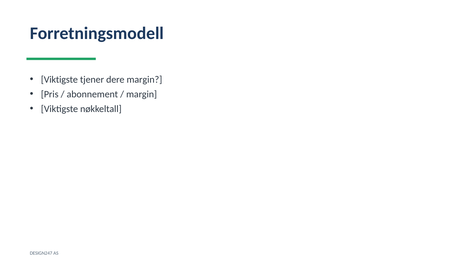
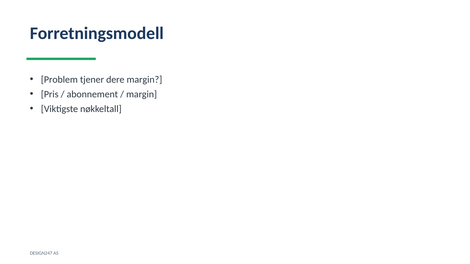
Viktigste: Viktigste -> Problem (59, 80)
